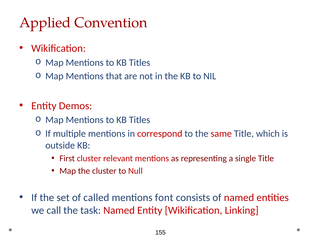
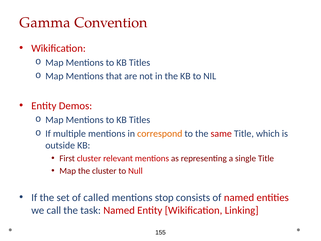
Applied: Applied -> Gamma (45, 23)
correspond colour: red -> orange (160, 134)
font: font -> stop (164, 197)
